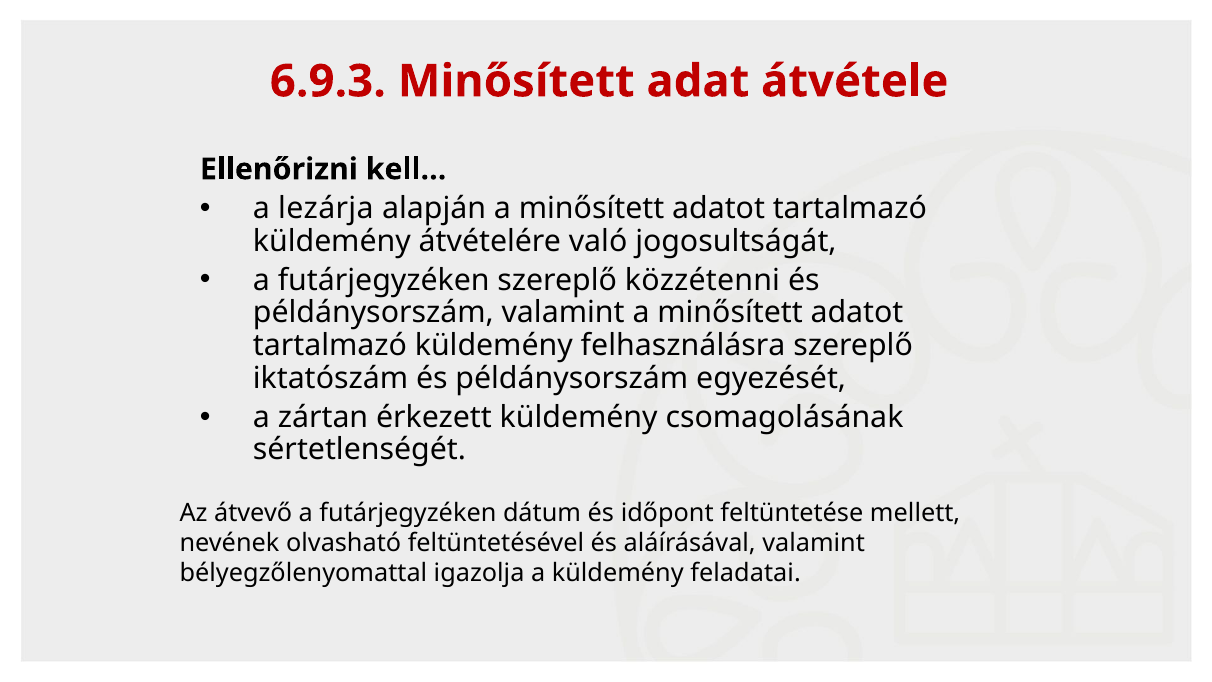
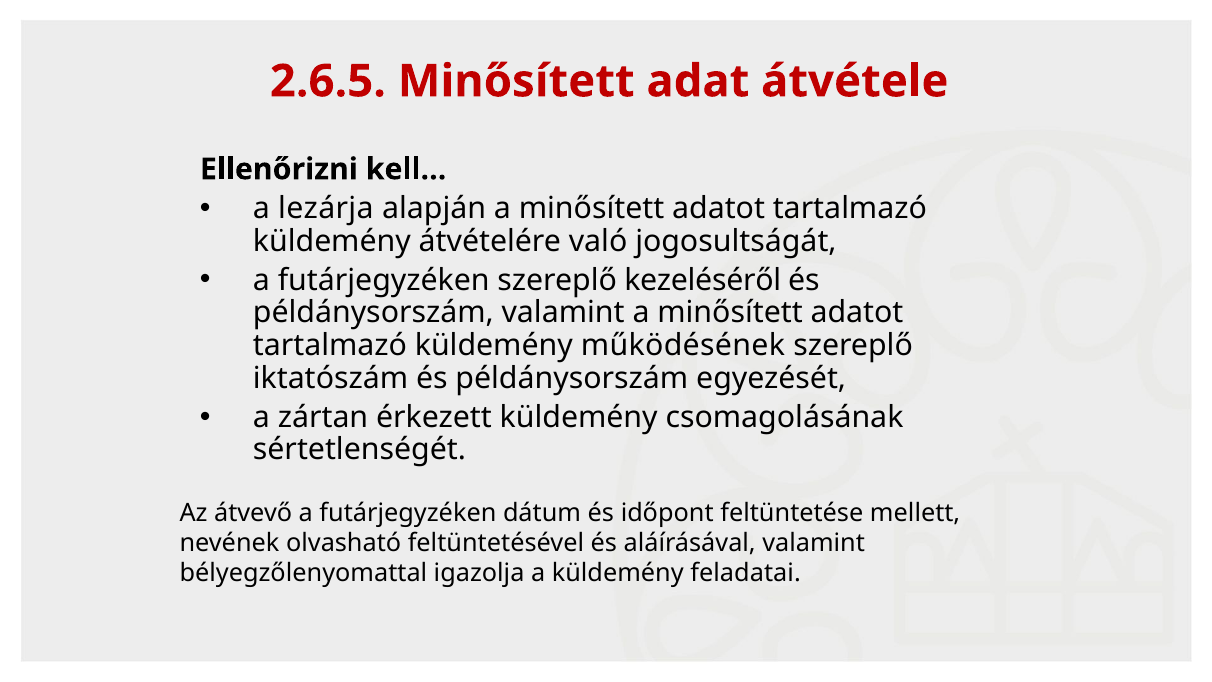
6.9.3: 6.9.3 -> 2.6.5 (328, 81)
közzétenni: közzétenni -> kezeléséről (703, 280)
felhasználásra: felhasználásra -> működésének (683, 345)
